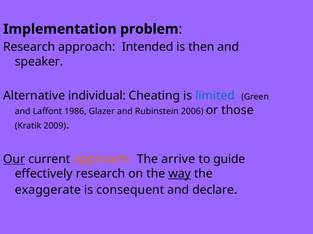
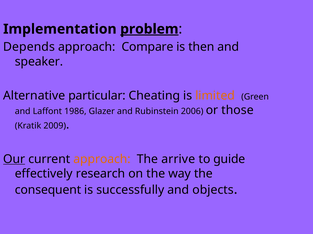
problem underline: none -> present (149, 29)
Research: Research -> Depends (29, 47)
Intended: Intended -> Compare (148, 47)
individual: individual -> particular (97, 96)
limited colour: blue -> orange (215, 96)
way underline: present -> none (180, 174)
exaggerate: exaggerate -> consequent (48, 190)
consequent: consequent -> successfully (130, 190)
declare: declare -> objects (213, 190)
